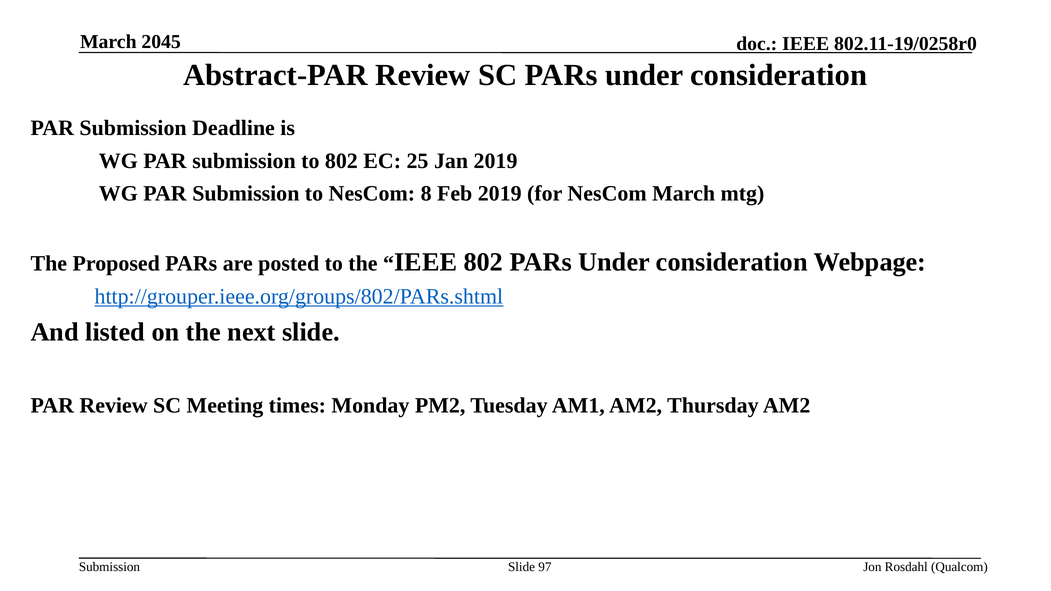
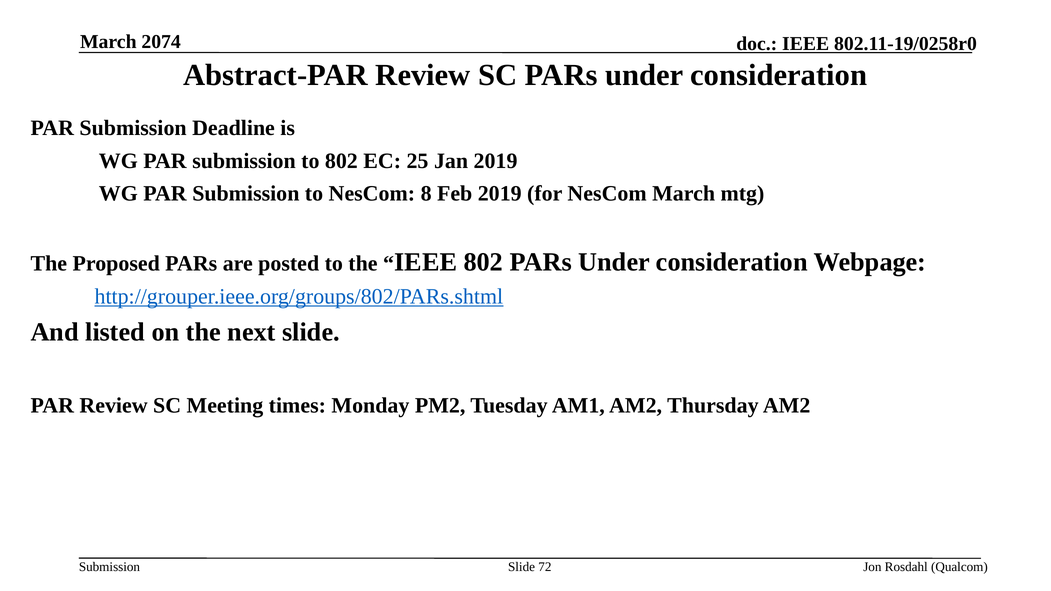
2045: 2045 -> 2074 (161, 42)
97: 97 -> 72 (545, 567)
